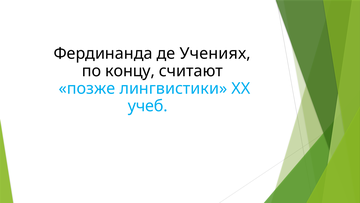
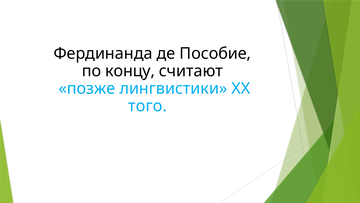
Учениях: Учениях -> Пособие (215, 53)
учеб: учеб -> того (148, 106)
